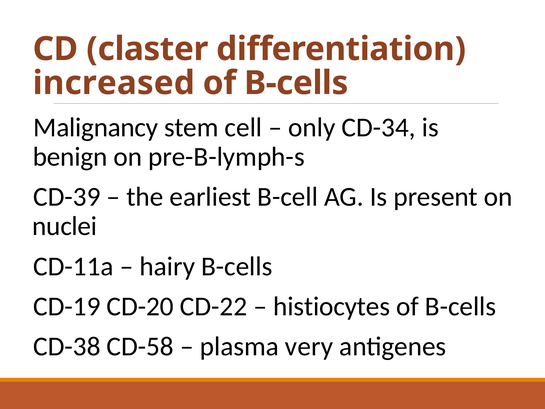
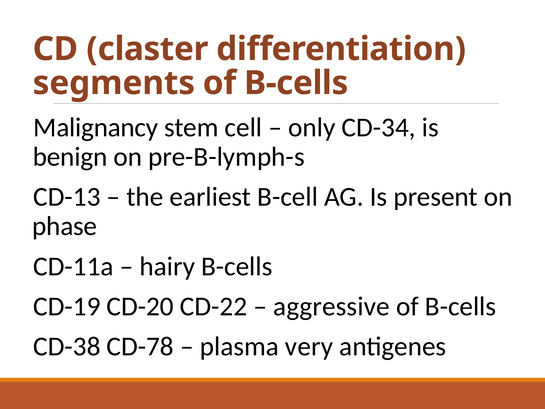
increased: increased -> segments (114, 83)
CD-39: CD-39 -> CD-13 (67, 197)
nuclei: nuclei -> phase (65, 226)
histiocytes: histiocytes -> aggressive (332, 306)
CD-58: CD-58 -> CD-78 (140, 346)
